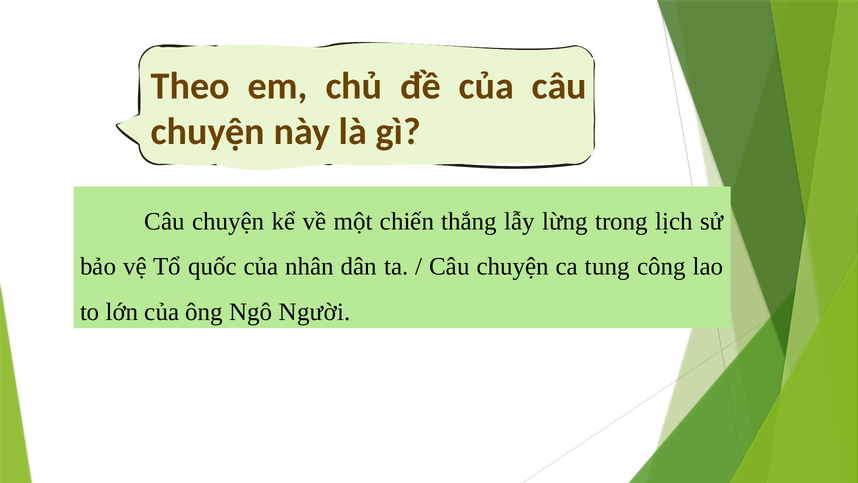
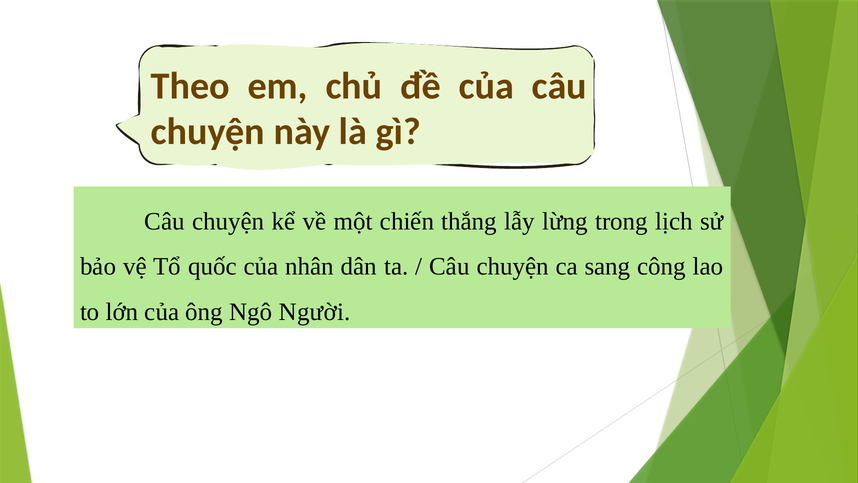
tung: tung -> sang (608, 266)
